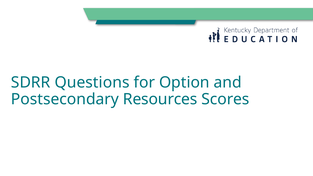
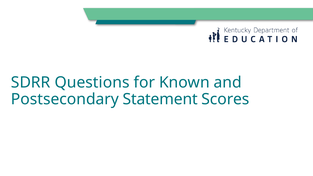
Option: Option -> Known (184, 82)
Resources: Resources -> Statement (160, 99)
